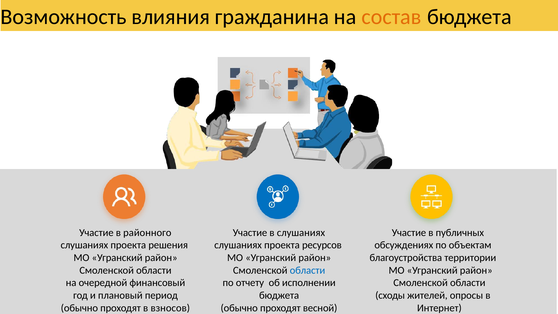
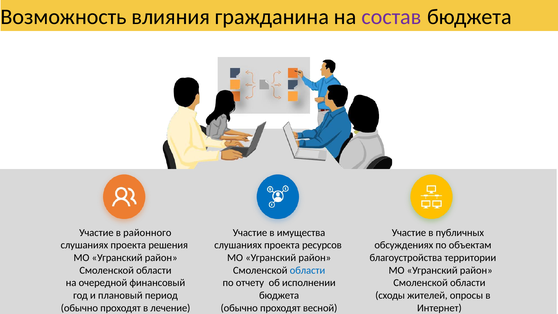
состав colour: orange -> purple (391, 17)
в слушаниях: слушаниях -> имущества (301, 233)
взносов: взносов -> лечение (170, 308)
